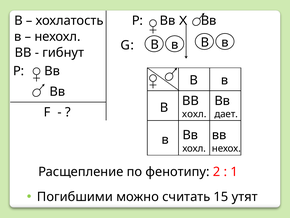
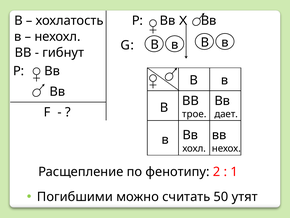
хохл: хохл -> трое (194, 114)
15: 15 -> 50 (221, 196)
